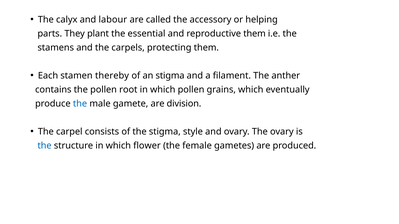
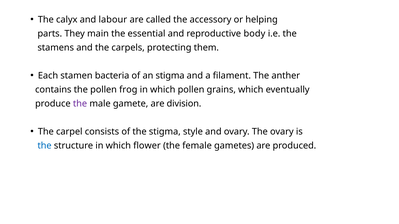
plant: plant -> main (98, 34)
reproductive them: them -> body (254, 34)
thereby: thereby -> bacteria (112, 76)
root: root -> frog (128, 90)
the colour: blue -> purple (80, 104)
